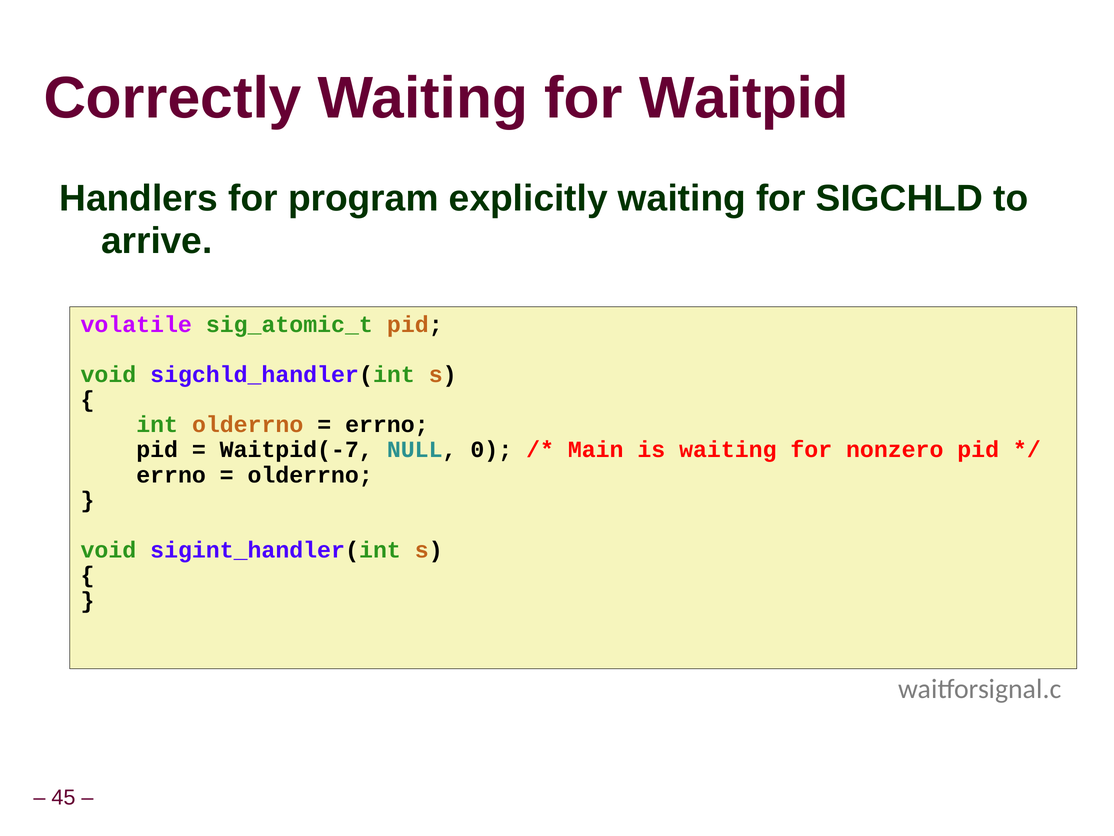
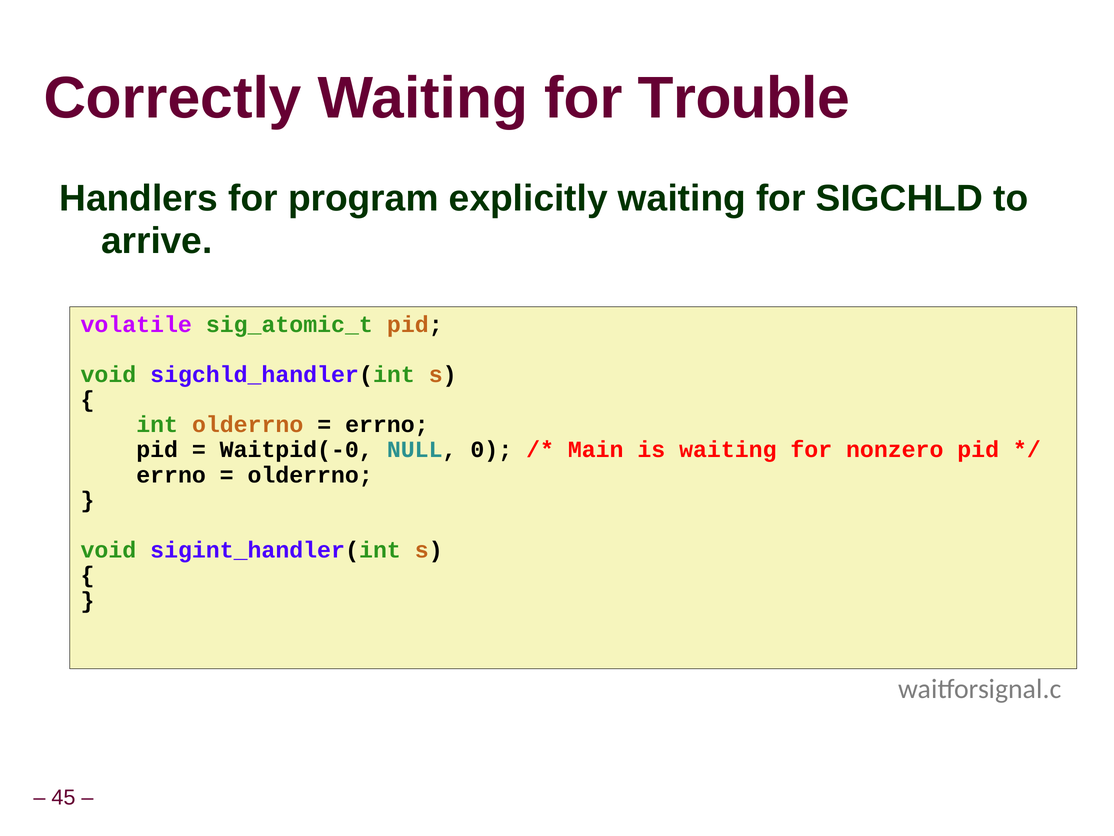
Waitpid: Waitpid -> Trouble (744, 98)
Waitpid(-7: Waitpid(-7 -> Waitpid(-0 (296, 450)
